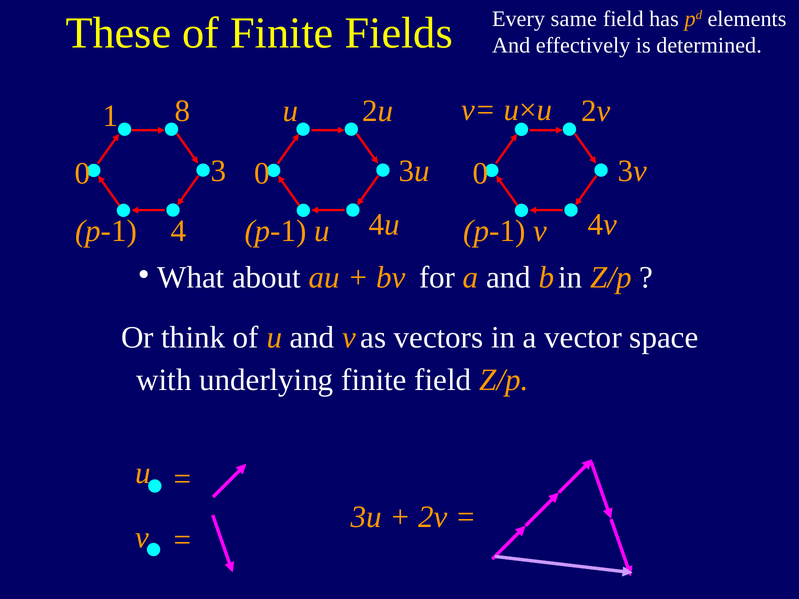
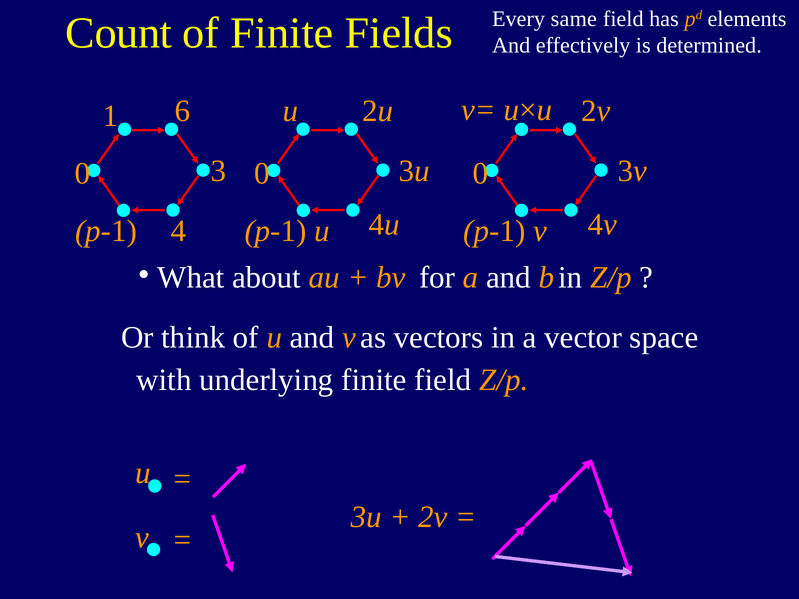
These: These -> Count (119, 33)
8: 8 -> 6 (182, 111)
